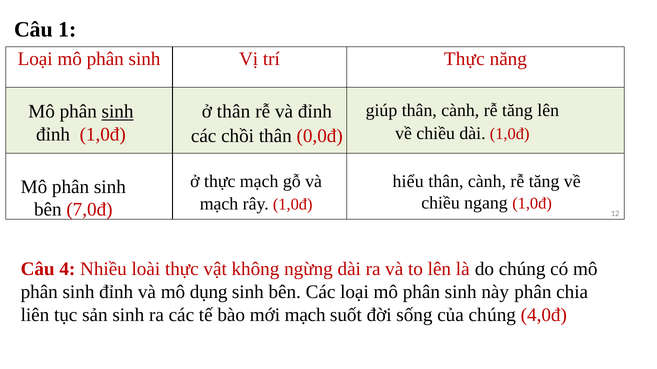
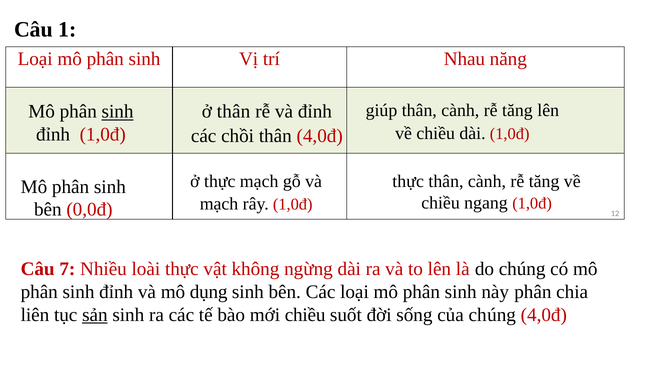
trí Thực: Thực -> Nhau (464, 59)
thân 0,0đ: 0,0đ -> 4,0đ (320, 136)
hiểu: hiểu -> thực (408, 182)
7,0đ: 7,0đ -> 0,0đ (89, 210)
4: 4 -> 7 (67, 269)
sản underline: none -> present (95, 315)
mới mạch: mạch -> chiều (305, 315)
